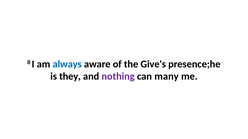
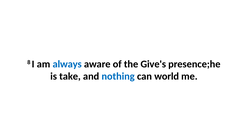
they: they -> take (70, 77)
nothing colour: purple -> blue (118, 77)
many: many -> world (167, 77)
